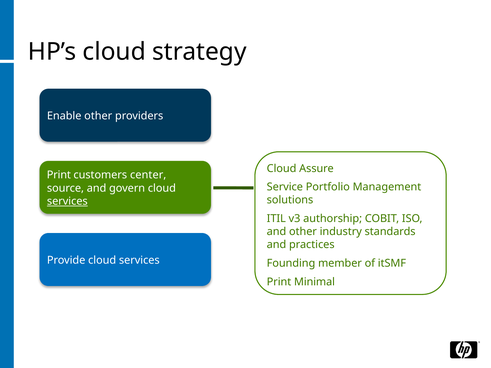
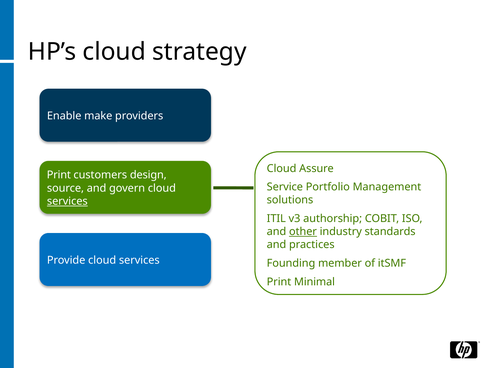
Enable other: other -> make (98, 116)
center: center -> design (148, 175)
other underline: none -> present (303, 232)
